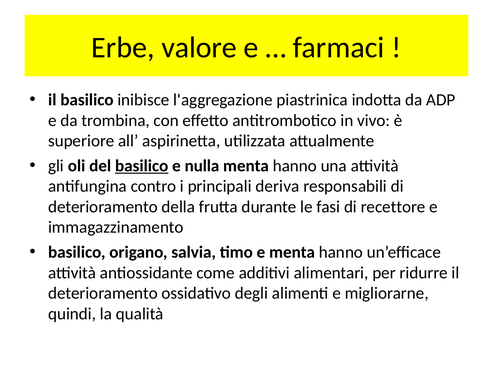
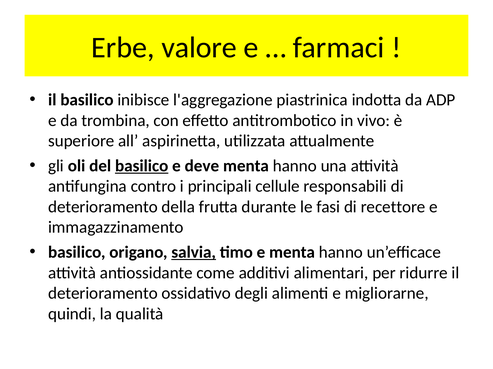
nulla: nulla -> deve (202, 166)
deriva: deriva -> cellule (278, 187)
salvia underline: none -> present (194, 253)
